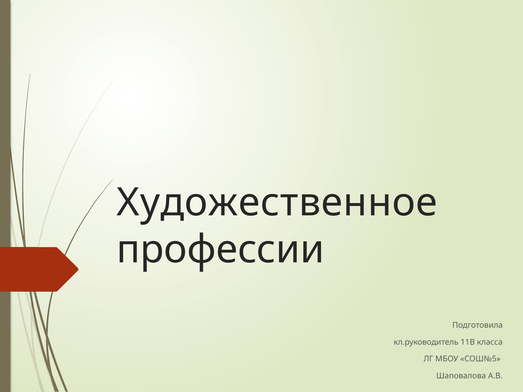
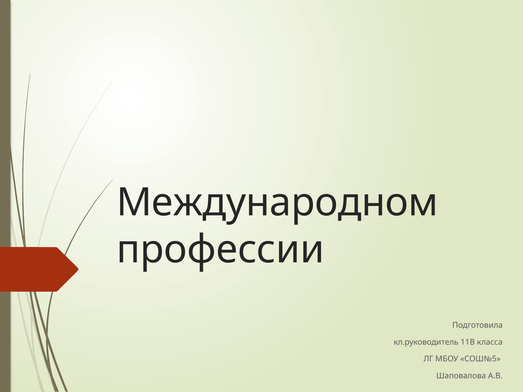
Художественное: Художественное -> Международном (277, 203)
